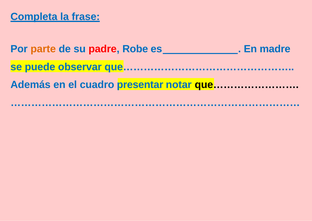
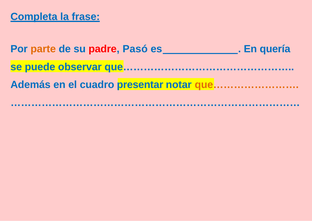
Robe: Robe -> Pasó (135, 49)
madre: madre -> quería (275, 49)
que…………………… colour: black -> orange (247, 85)
